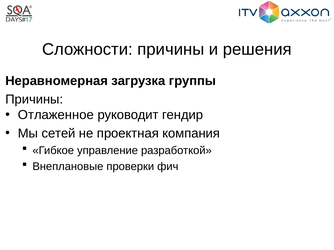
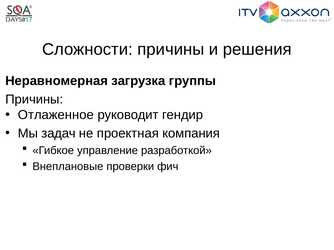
сетей: сетей -> задач (59, 134)
